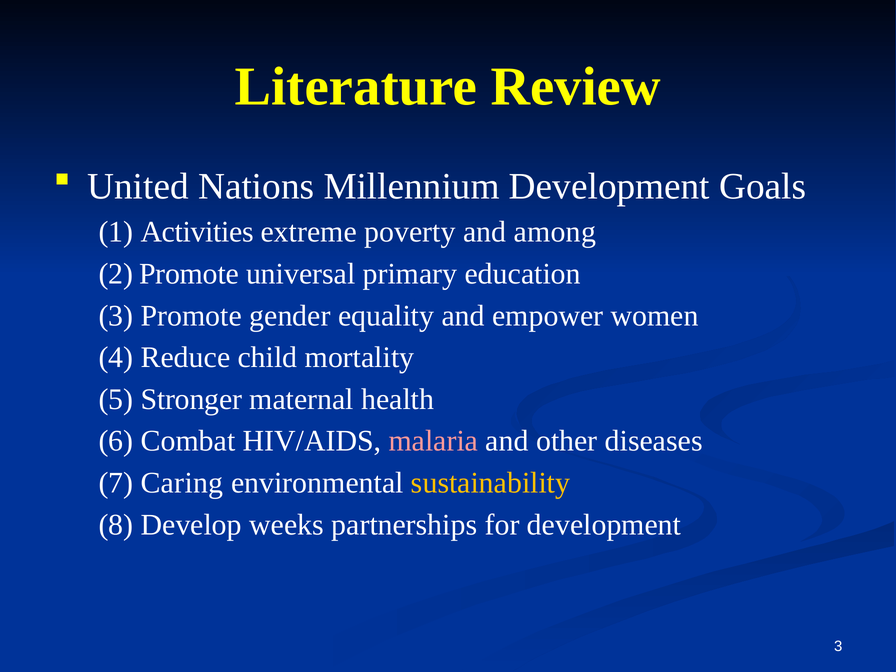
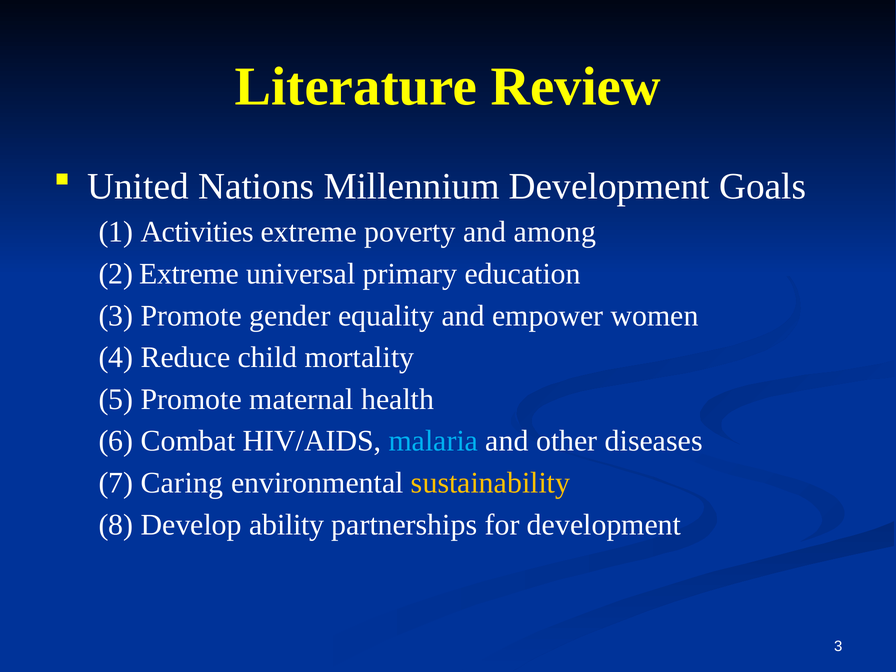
2 Promote: Promote -> Extreme (189, 274)
5 Stronger: Stronger -> Promote (191, 399)
malaria colour: pink -> light blue (433, 441)
weeks: weeks -> ability (287, 525)
